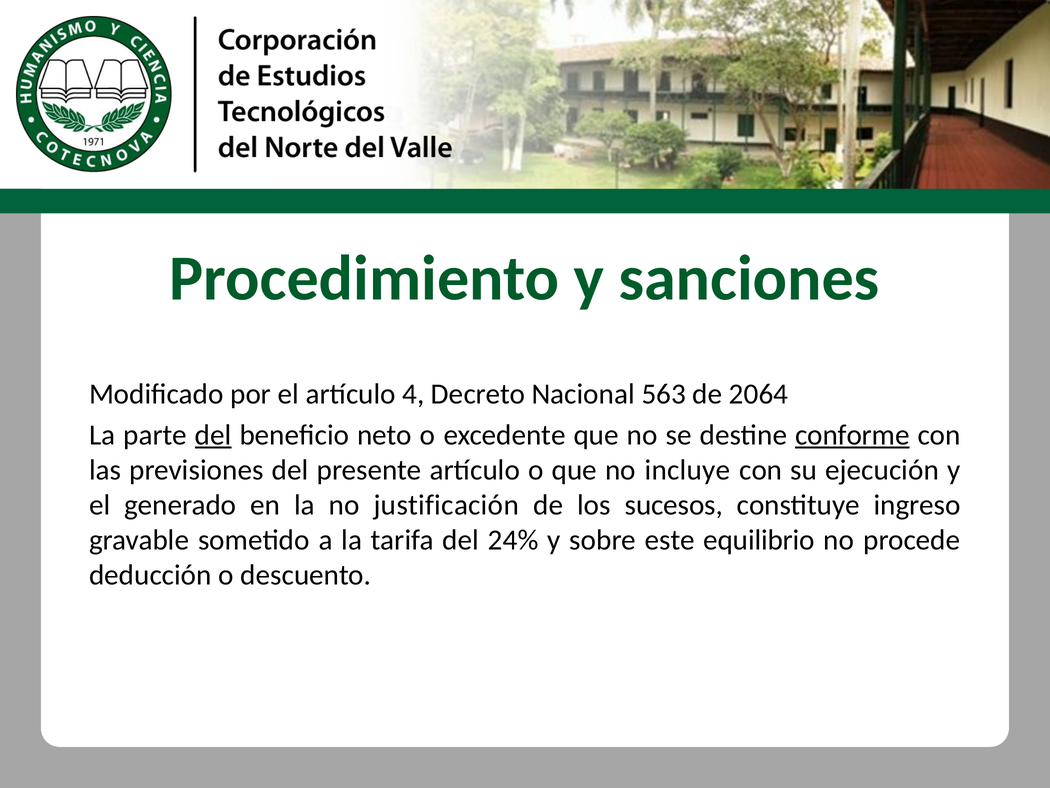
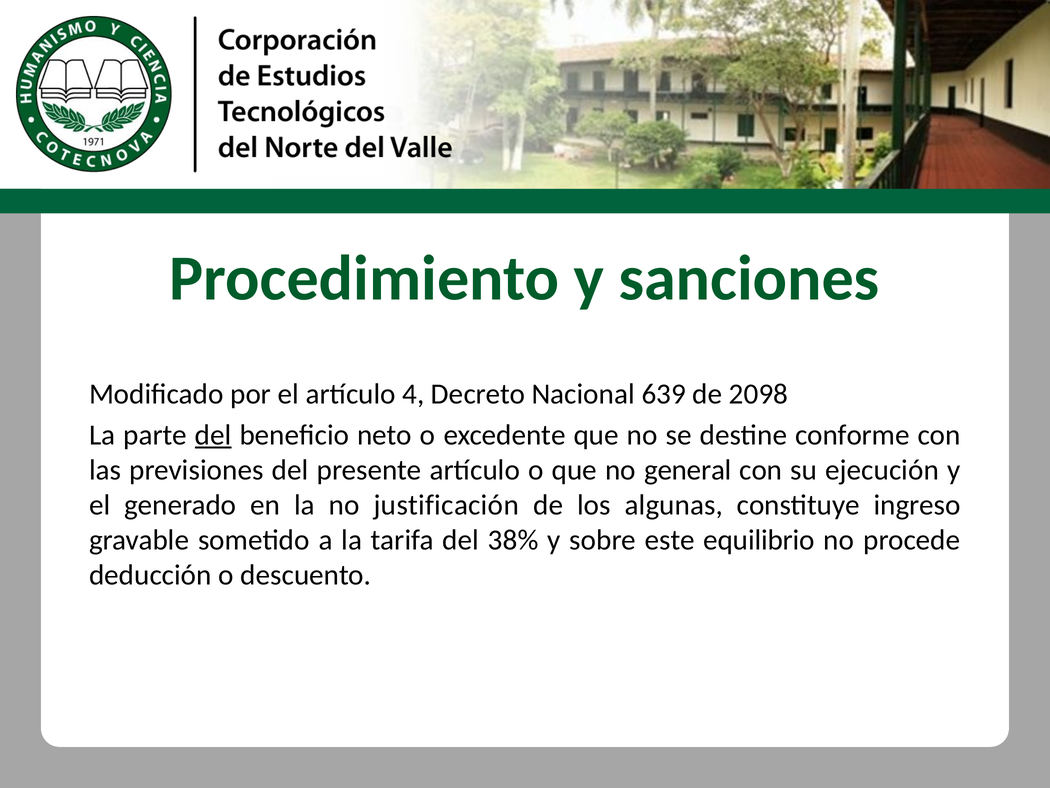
563: 563 -> 639 (664, 394)
2064: 2064 -> 2098 (759, 394)
conforme underline: present -> none (852, 435)
incluye: incluye -> general (688, 470)
sucesos: sucesos -> algunas (674, 505)
24%: 24% -> 38% (513, 540)
